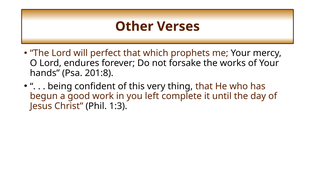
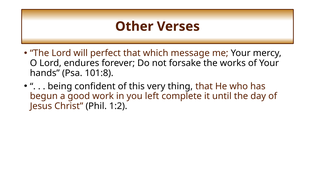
prophets: prophets -> message (190, 53)
201:8: 201:8 -> 101:8 (99, 73)
1:3: 1:3 -> 1:2 (118, 106)
